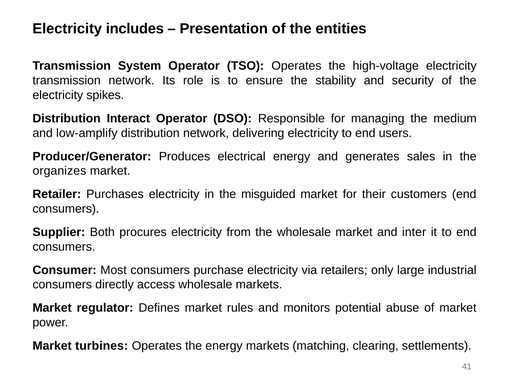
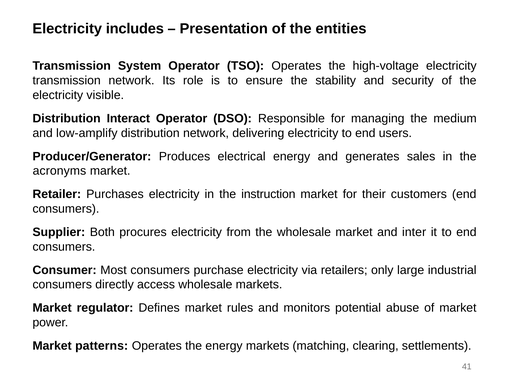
spikes: spikes -> visible (105, 95)
organizes: organizes -> acronyms (59, 171)
misguided: misguided -> instruction (268, 194)
turbines: turbines -> patterns (102, 346)
